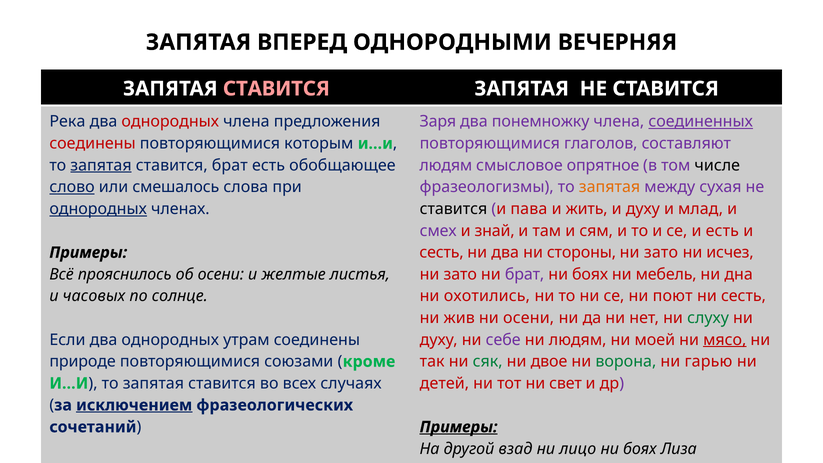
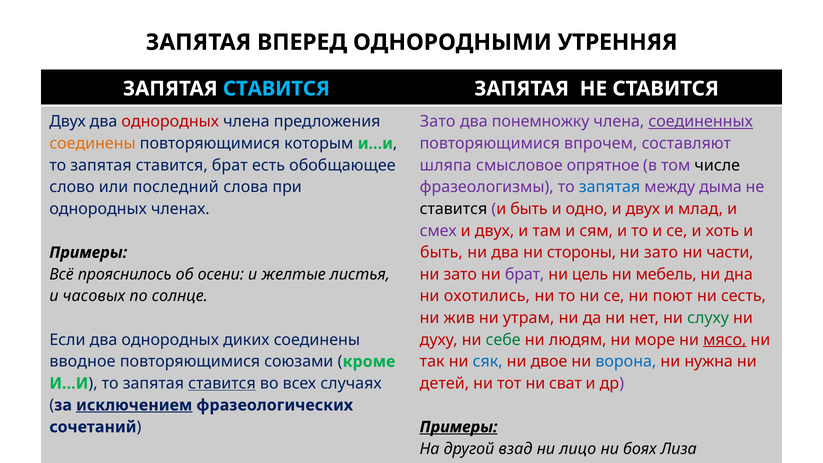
ВЕЧЕРНЯЯ: ВЕЧЕРНЯЯ -> УТРЕННЯЯ (618, 42)
СТАВИТСЯ colour: pink -> light blue (276, 89)
Река: Река -> Двух (68, 122)
Заря: Заря -> Зато (438, 122)
соединены colour: red -> orange (93, 143)
глаголов: глаголов -> впрочем (601, 143)
запятая underline: present -> none (101, 165)
людям: людям -> шляпа (446, 165)
слово underline: present -> none (72, 187)
смешалось: смешалось -> последний (176, 187)
запятая colour: orange -> blue (610, 187)
сухая: сухая -> дыма (721, 187)
однородных underline: present -> none (98, 209)
пава: пава -> быть (529, 209)
жить: жить -> одно (587, 209)
духу: духу -> двух (643, 209)
знай: знай -> двух (495, 231)
и есть: есть -> хоть (722, 231)
сесть: сесть -> быть (441, 253)
исчез: исчез -> части (730, 253)
боях: боях -> цель (590, 274)
ни осени: осени -> утрам (529, 318)
утрам: утрам -> диких (246, 340)
себе colour: purple -> green (503, 340)
моей: моей -> море (655, 340)
природе: природе -> вводное (82, 362)
сяк colour: green -> blue (488, 362)
ворона colour: green -> blue (626, 362)
гарью: гарью -> нужна (709, 362)
ставится underline: none -> present (222, 383)
свет: свет -> сват (566, 383)
